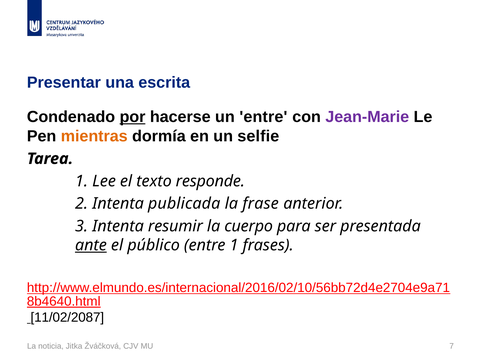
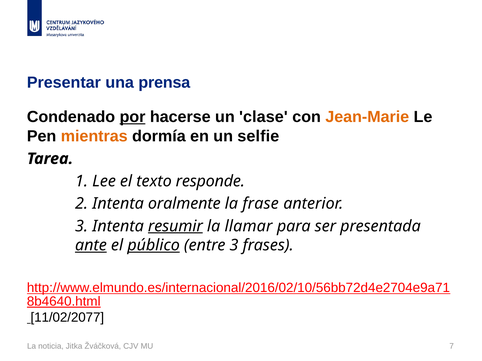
escrita: escrita -> prensa (164, 83)
un entre: entre -> clase (263, 117)
Jean-Marie colour: purple -> orange (367, 117)
publicada: publicada -> oralmente (184, 204)
resumir underline: none -> present (175, 226)
cuerpo: cuerpo -> llamar (249, 226)
público underline: none -> present (154, 246)
entre 1: 1 -> 3 (234, 246)
11/02/2087: 11/02/2087 -> 11/02/2077 (67, 318)
